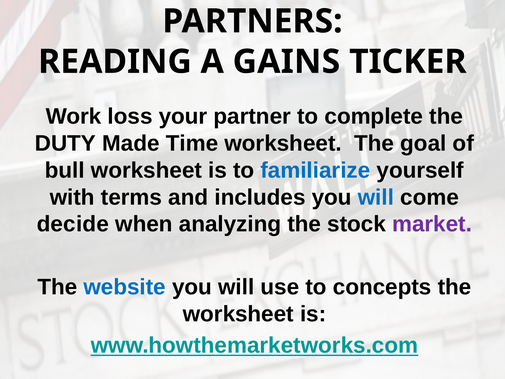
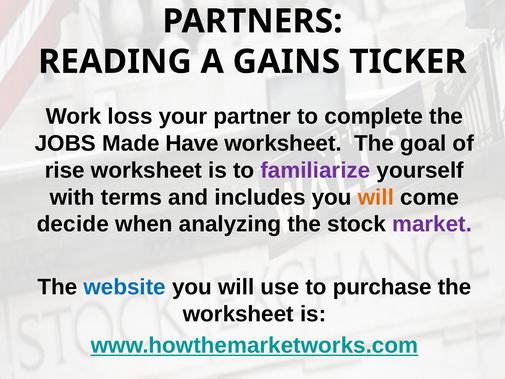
DUTY: DUTY -> JOBS (65, 143)
Time: Time -> Have (192, 143)
bull: bull -> rise (65, 170)
familiarize colour: blue -> purple (315, 170)
will colour: blue -> orange (376, 197)
concepts: concepts -> purchase (382, 287)
